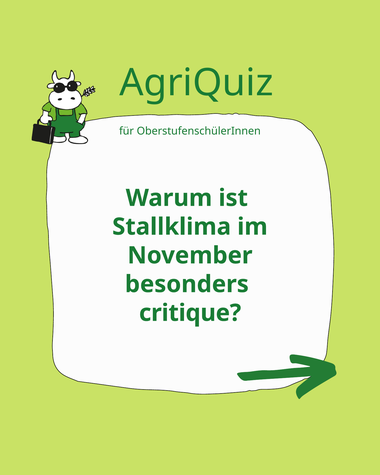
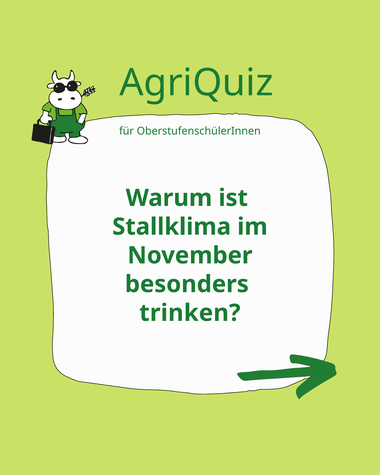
critique: critique -> trinken (190, 313)
